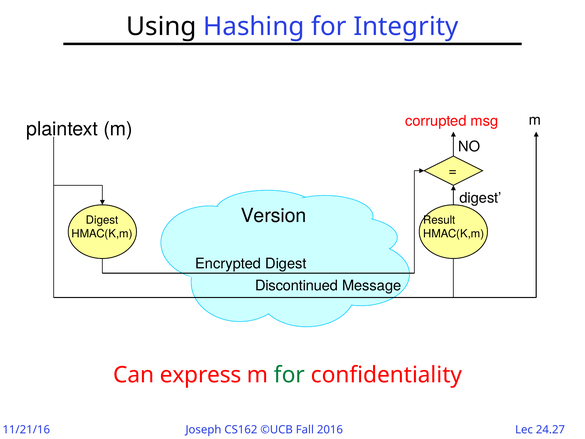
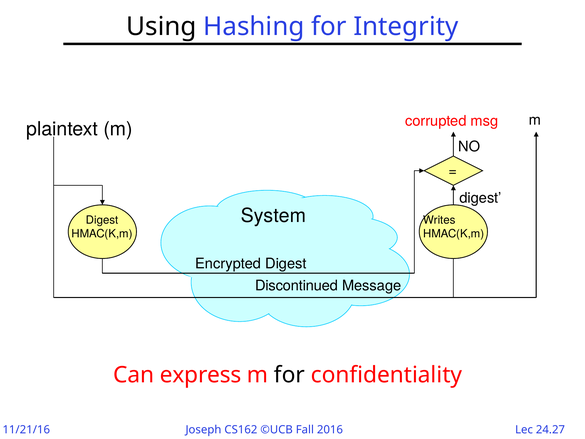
Version: Version -> System (273, 216)
Result: Result -> Writes (439, 220)
for colour: green -> black (289, 375)
